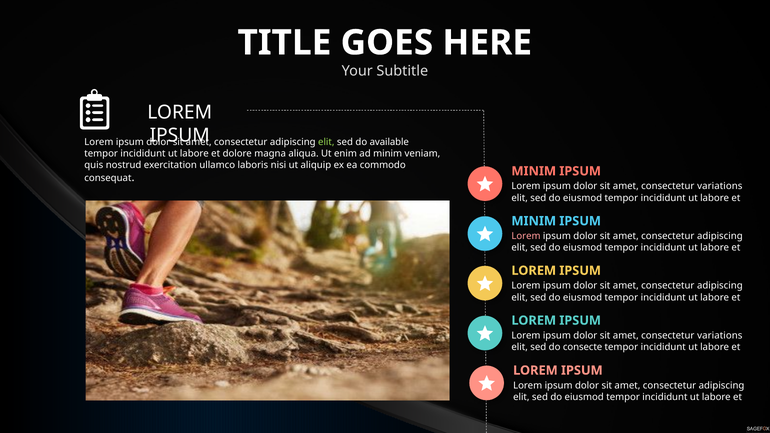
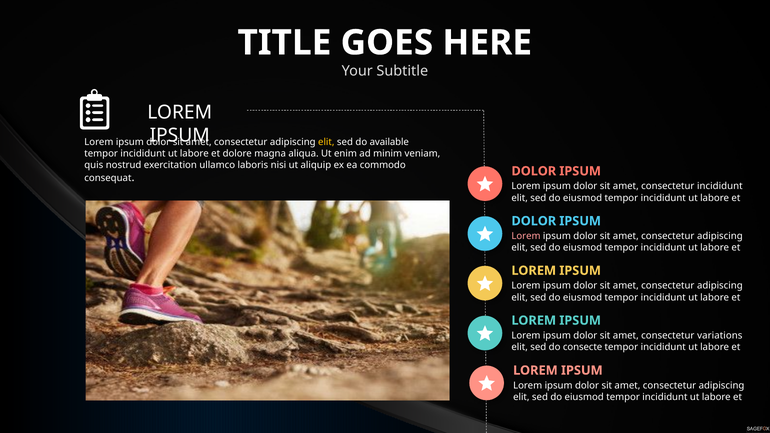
elit colour: light green -> yellow (326, 142)
MINIM: MINIM -> DOLOR (534, 171)
variations: variations -> incididunt (720, 186)
MINIM: MINIM -> DOLOR (534, 221)
